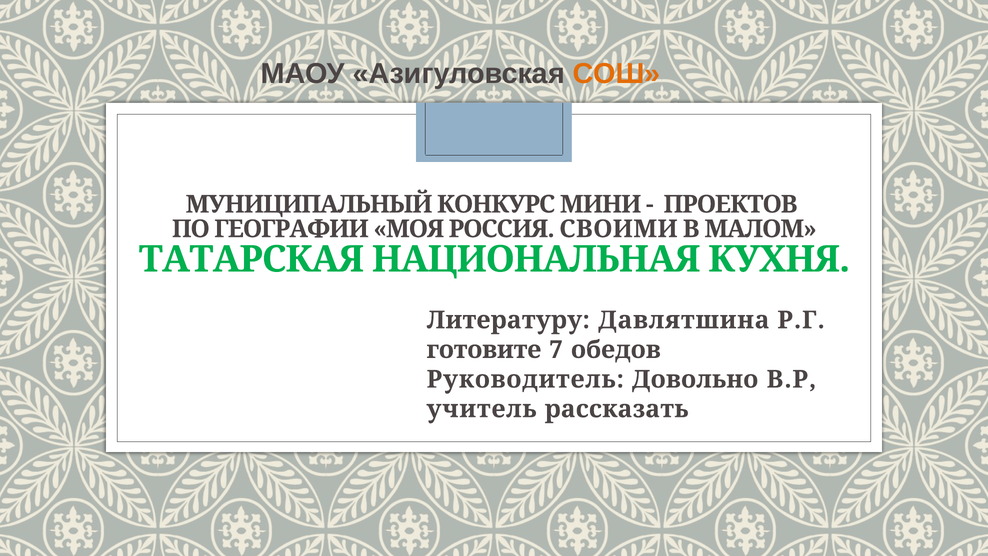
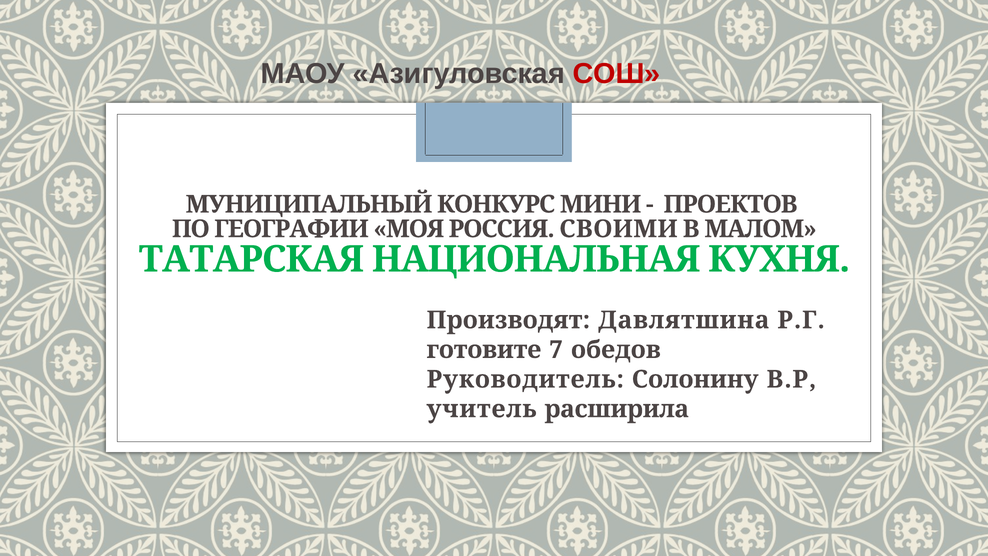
СОШ colour: orange -> red (617, 74)
Литературу: Литературу -> Производят (508, 320)
Довольно: Довольно -> Солонину (695, 379)
рассказать: рассказать -> расширила (617, 409)
